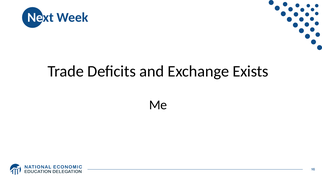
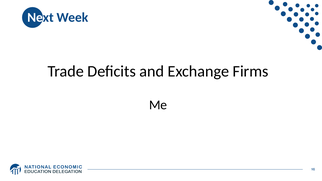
Exists: Exists -> Firms (251, 71)
